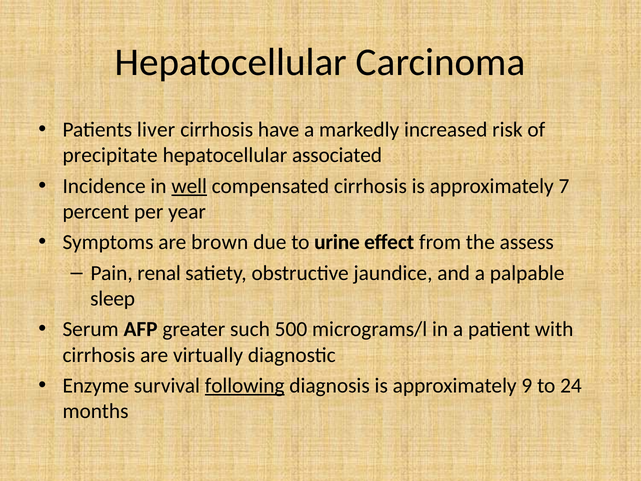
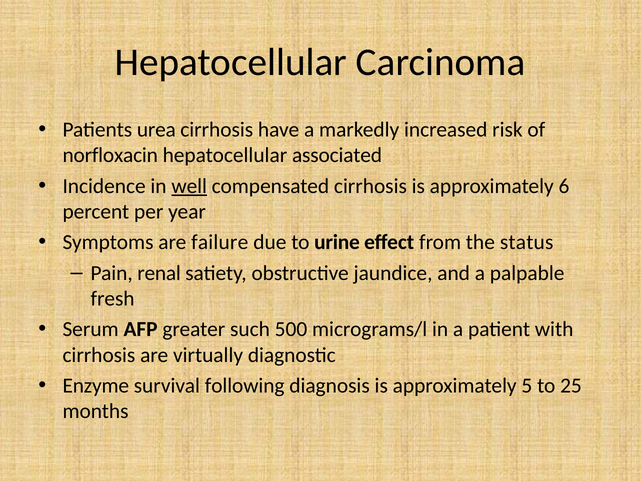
liver: liver -> urea (156, 130)
precipitate: precipitate -> norfloxacin (110, 155)
7: 7 -> 6 (564, 186)
brown: brown -> failure (220, 242)
assess: assess -> status (527, 242)
sleep: sleep -> fresh (113, 299)
following underline: present -> none (245, 385)
9: 9 -> 5 (527, 385)
24: 24 -> 25 (571, 385)
